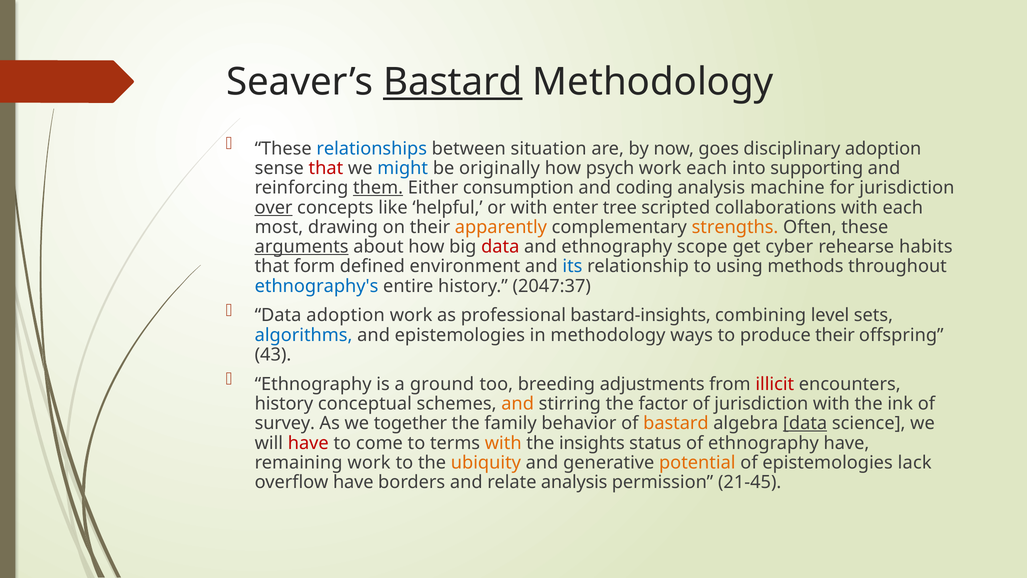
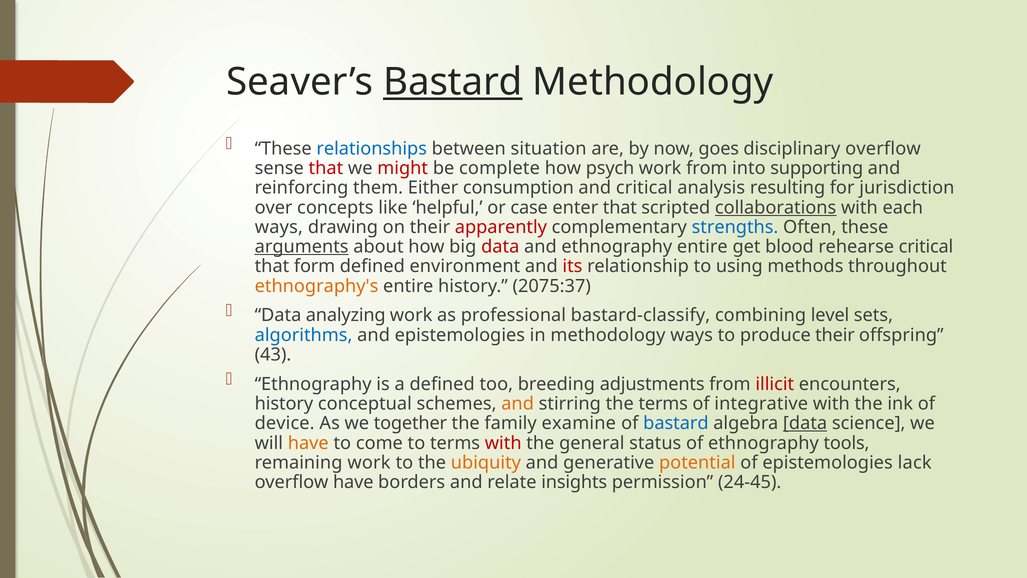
disciplinary adoption: adoption -> overflow (883, 148)
might colour: blue -> red (403, 168)
originally: originally -> complete (499, 168)
work each: each -> from (707, 168)
them underline: present -> none (378, 188)
and coding: coding -> critical (644, 188)
machine: machine -> resulting (788, 188)
over underline: present -> none (274, 207)
or with: with -> case (529, 207)
enter tree: tree -> that (620, 207)
collaborations underline: none -> present (776, 207)
most: most -> ways (279, 227)
apparently colour: orange -> red (501, 227)
strengths colour: orange -> blue (735, 227)
ethnography scope: scope -> entire (702, 247)
cyber: cyber -> blood (789, 247)
rehearse habits: habits -> critical (926, 247)
its colour: blue -> red (572, 266)
ethnography's colour: blue -> orange (317, 286)
2047:37: 2047:37 -> 2075:37 (552, 286)
Data adoption: adoption -> analyzing (346, 315)
bastard-insights: bastard-insights -> bastard-classify (640, 315)
a ground: ground -> defined (442, 384)
the factor: factor -> terms (663, 403)
of jurisdiction: jurisdiction -> integrative (761, 403)
survey: survey -> device (285, 423)
behavior: behavior -> examine (579, 423)
bastard colour: orange -> blue (676, 423)
have colour: red -> orange (308, 443)
with colour: orange -> red (503, 443)
insights: insights -> general (592, 443)
ethnography have: have -> tools (847, 443)
relate analysis: analysis -> insights (574, 482)
21-45: 21-45 -> 24-45 (750, 482)
